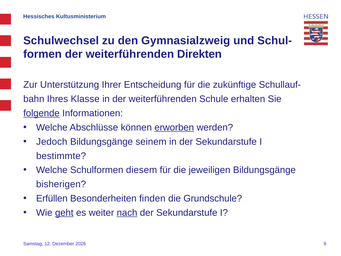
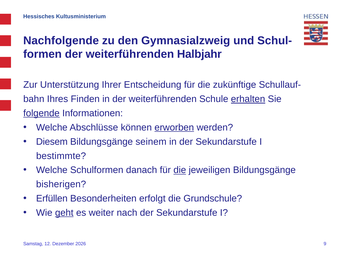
Schulwechsel: Schulwechsel -> Nachfolgende (61, 41)
Direkten: Direkten -> Halbjahr (199, 54)
Klasse: Klasse -> Finden (85, 99)
erhalten underline: none -> present (248, 99)
Jedoch: Jedoch -> Diesem (52, 142)
diesem: diesem -> danach (142, 170)
die underline: none -> present (180, 170)
finden: finden -> erfolgt (152, 198)
nach underline: present -> none (127, 213)
